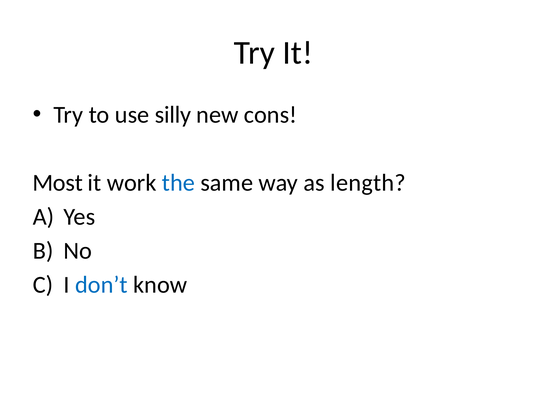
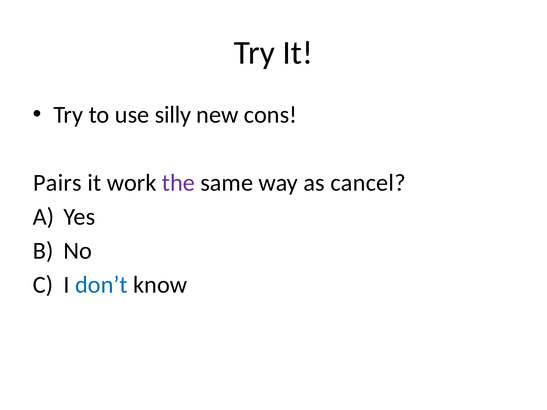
Most: Most -> Pairs (57, 183)
the colour: blue -> purple (178, 183)
length: length -> cancel (368, 183)
